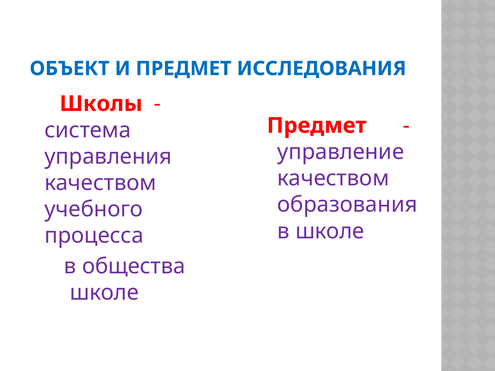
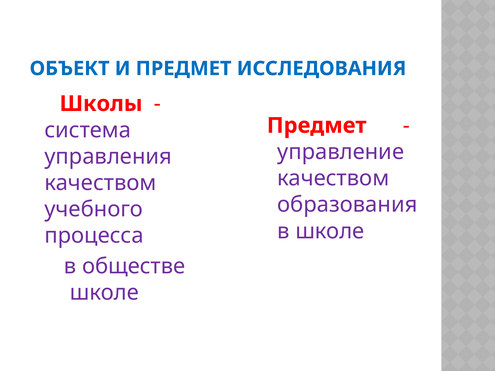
общества: общества -> обществе (134, 266)
